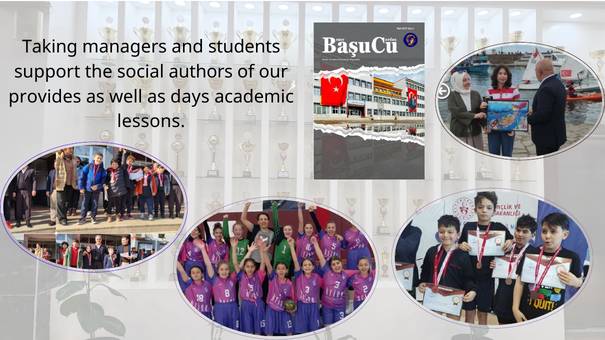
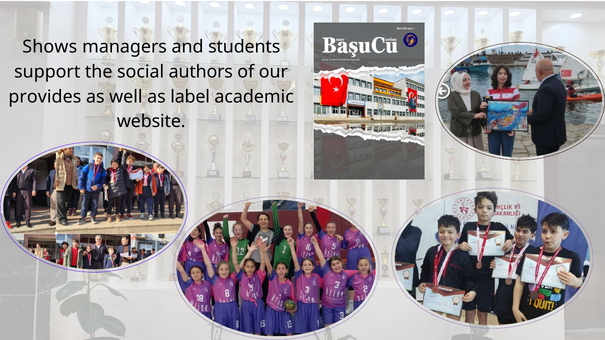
Taking: Taking -> Shows (50, 47)
days: days -> label (190, 97)
lessons: lessons -> website (151, 122)
